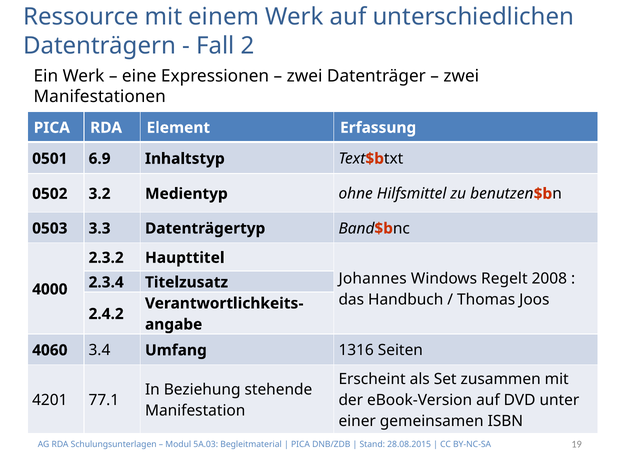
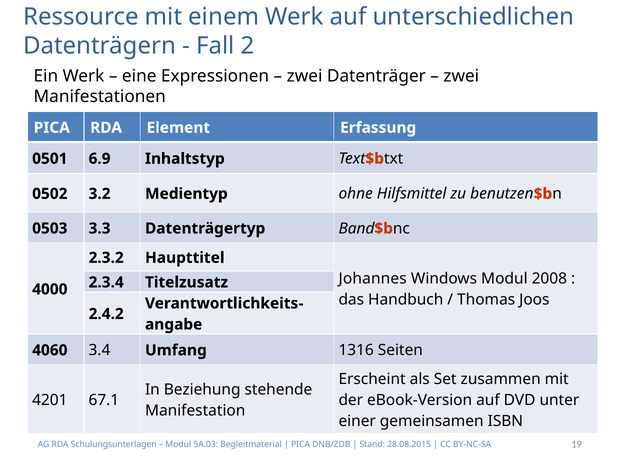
Windows Regelt: Regelt -> Modul (504, 279)
77.1: 77.1 -> 67.1 (104, 400)
